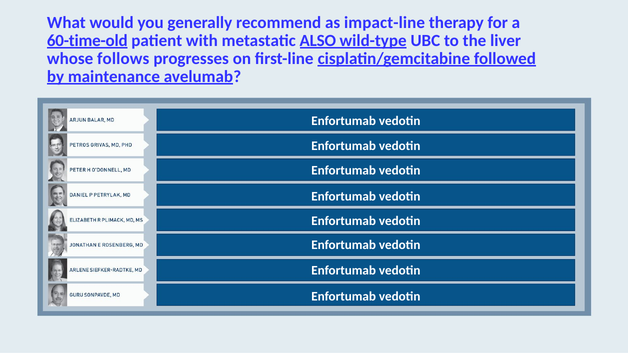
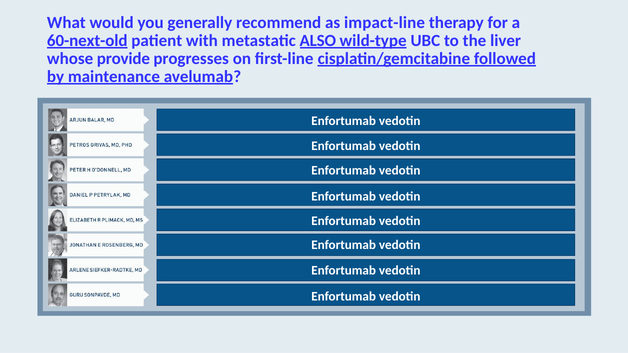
60-time-old: 60-time-old -> 60-next-old (87, 41)
follows: follows -> provide (123, 59)
